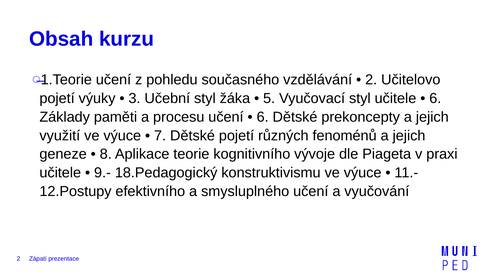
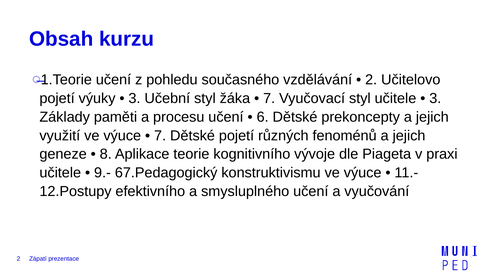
5: 5 -> 7 (269, 98)
6: 6 -> 3 (435, 98)
18.Pedagogický: 18.Pedagogický -> 67.Pedagogický (166, 172)
